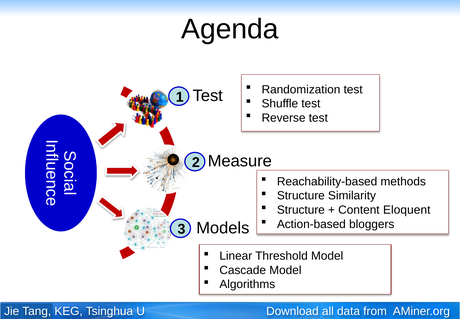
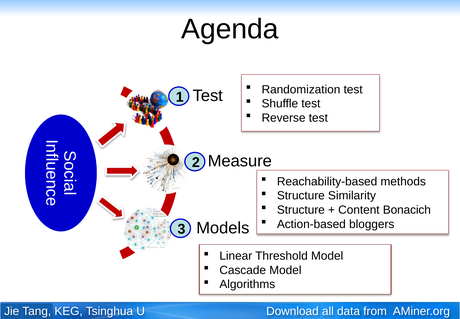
Eloquent: Eloquent -> Bonacich (407, 210)
